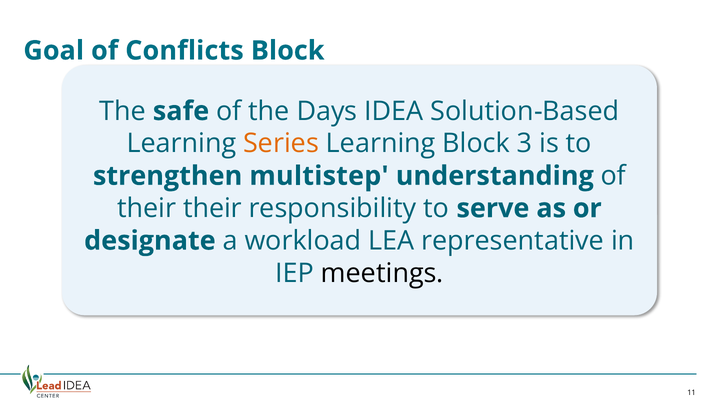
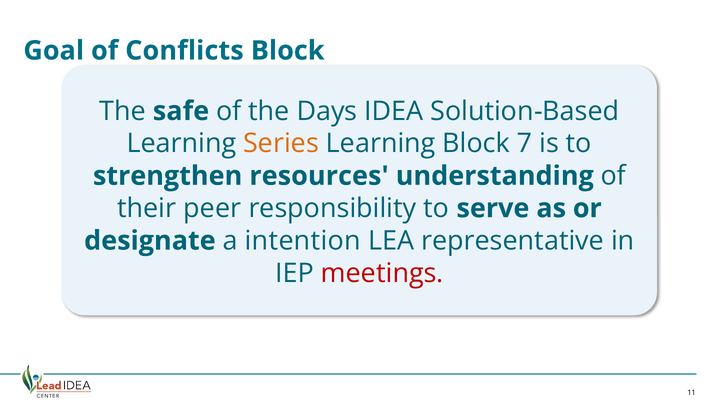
3: 3 -> 7 (525, 143)
multistep: multistep -> resources (319, 176)
their their: their -> peer (212, 208)
workload: workload -> intention (303, 240)
meetings colour: black -> red (382, 273)
